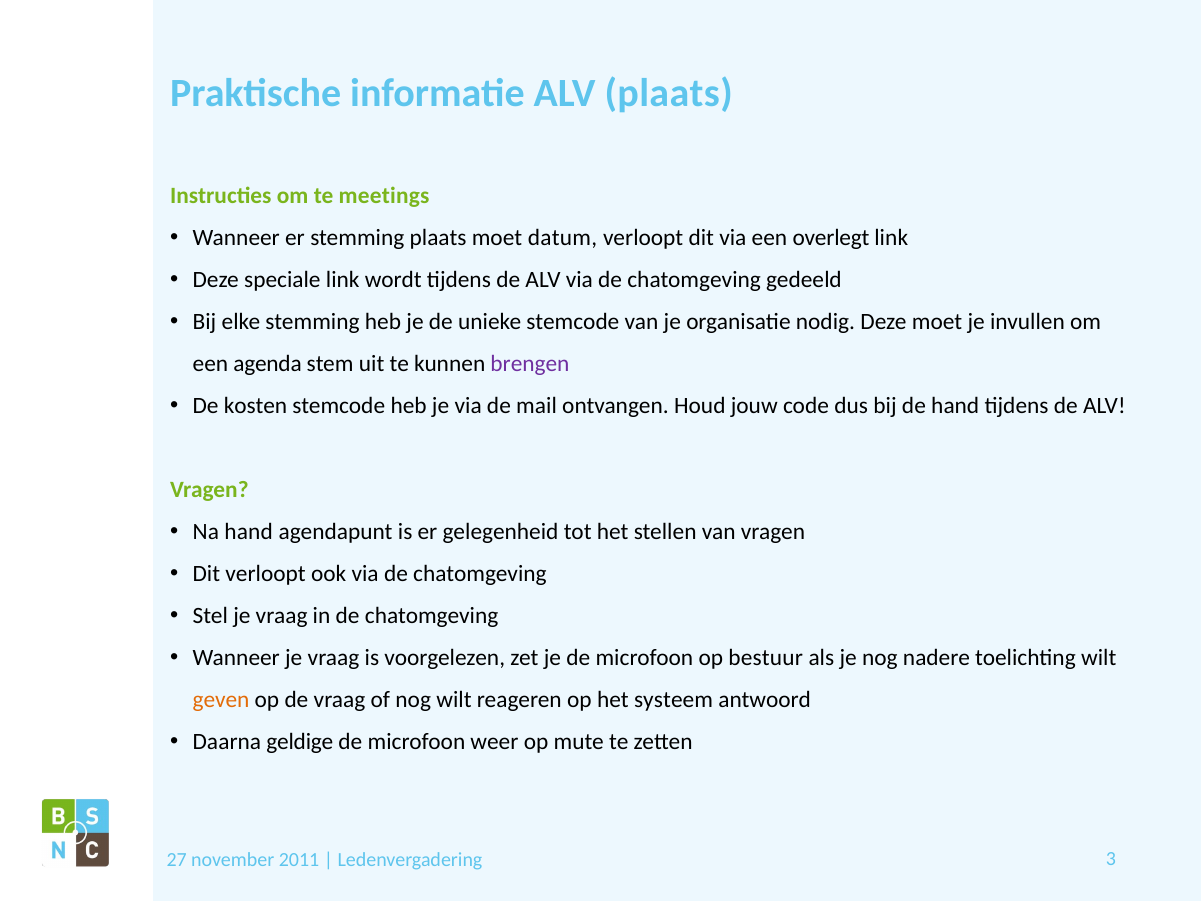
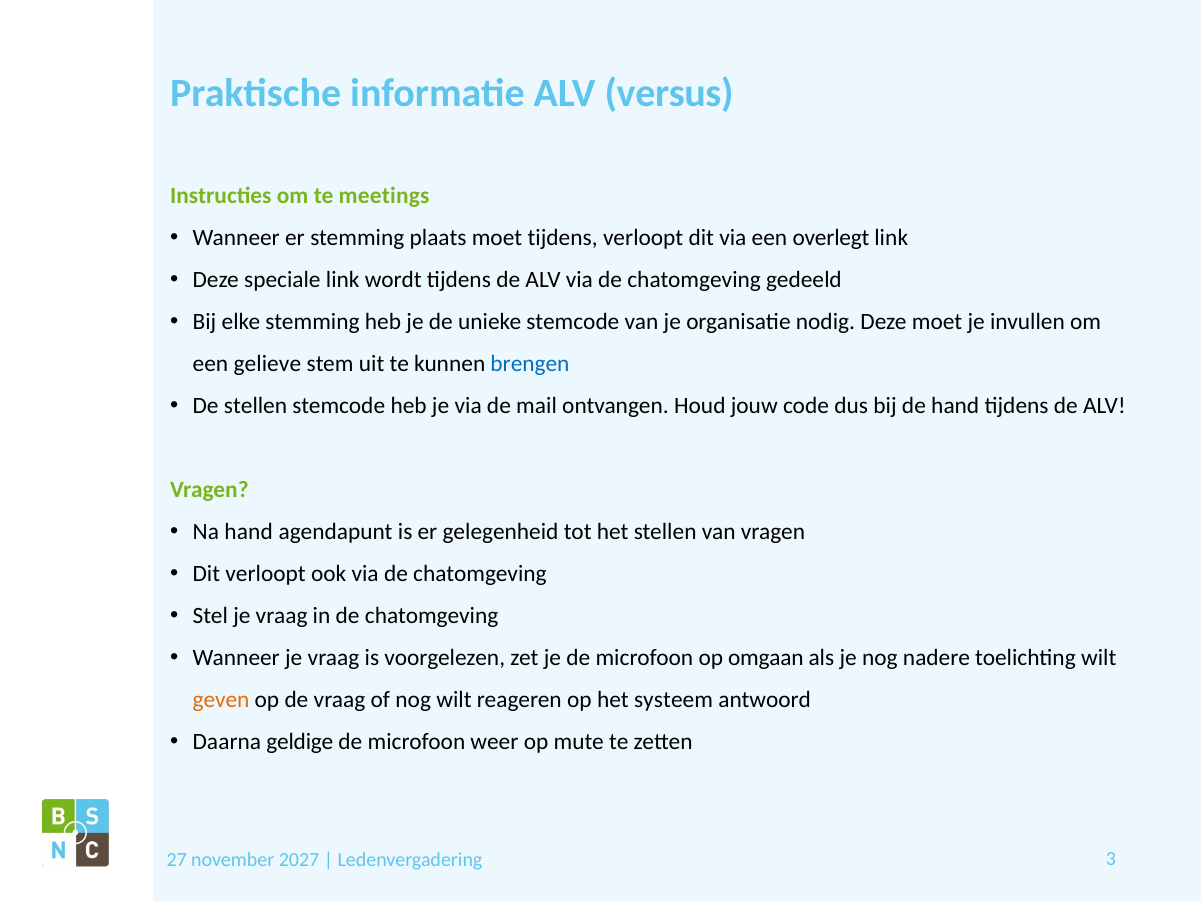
ALV plaats: plaats -> versus (669, 93)
moet datum: datum -> tijdens (563, 238)
agenda: agenda -> gelieve (267, 364)
brengen colour: purple -> blue (530, 364)
De kosten: kosten -> stellen (256, 406)
bestuur: bestuur -> omgaan (766, 658)
2011: 2011 -> 2027 (299, 859)
